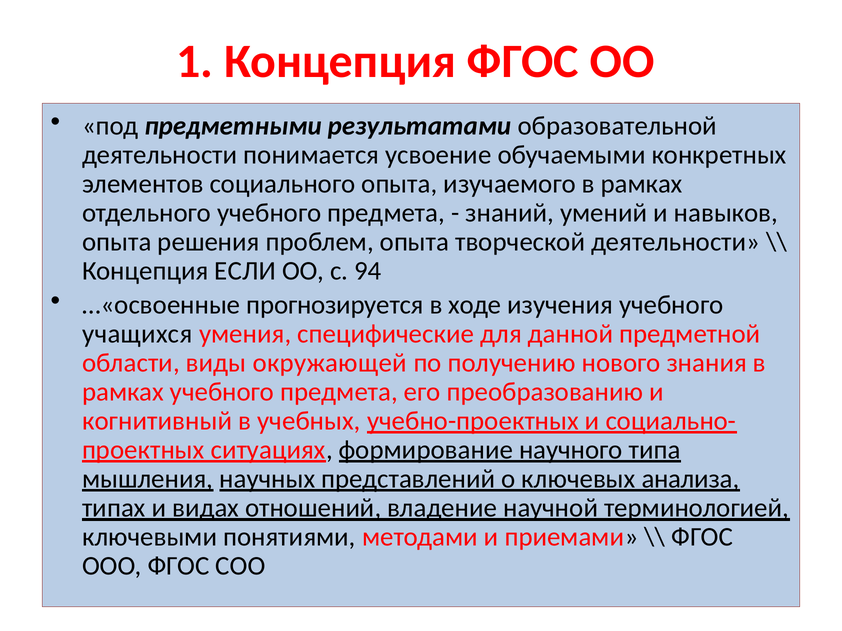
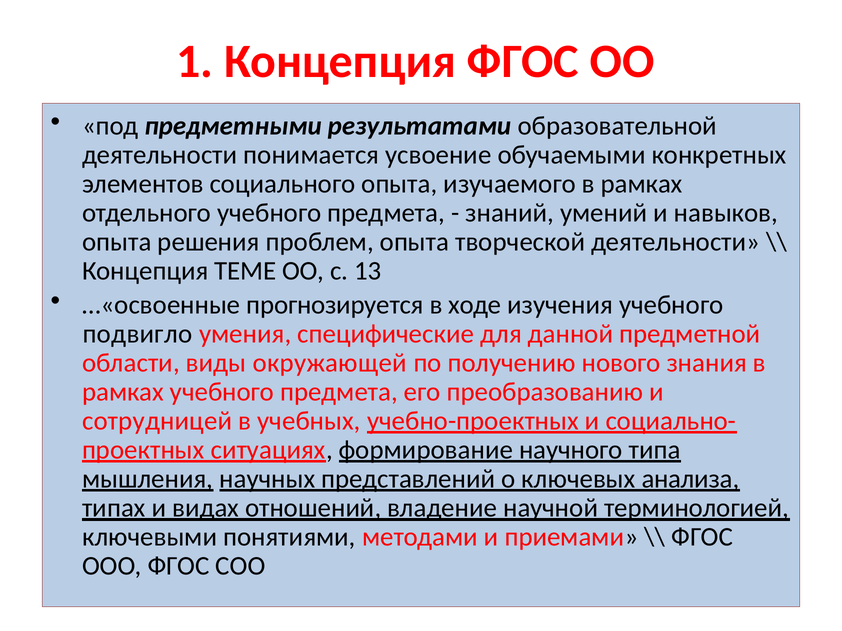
ЕСЛИ: ЕСЛИ -> ТЕМЕ (245, 271)
94: 94 -> 13 (368, 271)
учащихся: учащихся -> подвигло (137, 334)
когнитивный: когнитивный -> сотрудницей (157, 421)
